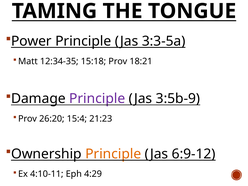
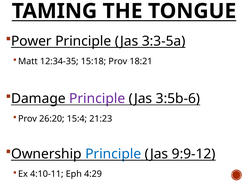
3:5b-9: 3:5b-9 -> 3:5b-6 (178, 99)
Principle colour: orange -> blue (113, 154)
6:9-12: 6:9-12 -> 9:9-12 (194, 154)
